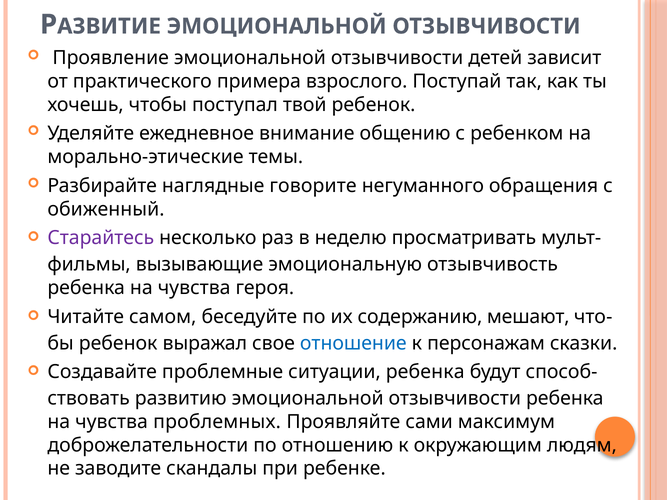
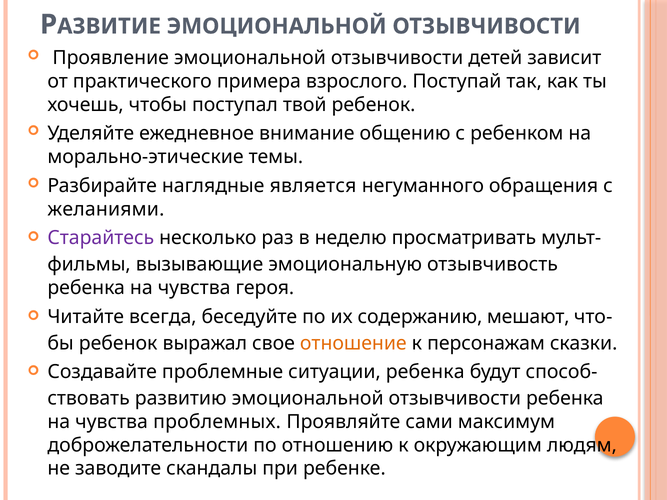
говорите: говорите -> является (313, 186)
обиженный: обиженный -> желаниями (106, 209)
самом: самом -> всегда (163, 317)
отношение colour: blue -> orange (353, 343)
